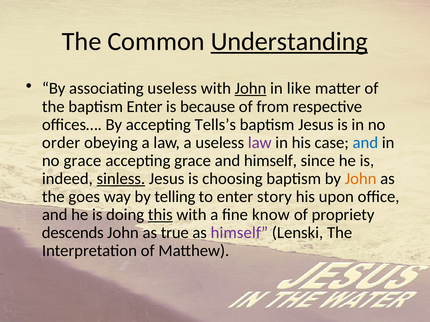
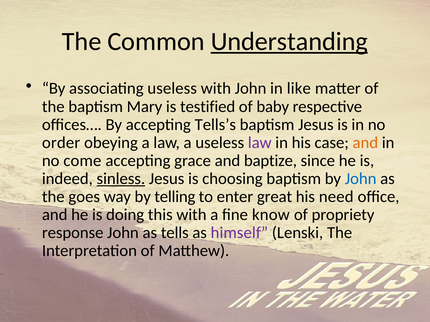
John underline: present -> none (251, 89)
baptism Enter: Enter -> Mary (144, 107)
because: because -> testified (208, 107)
from: from -> baby (273, 107)
and colour: blue -> orange (365, 143)
no grace: grace -> come (82, 161)
and himself: himself -> baptize (270, 161)
John colour: orange -> blue (361, 179)
story: story -> great (275, 197)
upon: upon -> need (336, 197)
this underline: present -> none (160, 215)
descends: descends -> response (73, 233)
true: true -> tells (175, 233)
